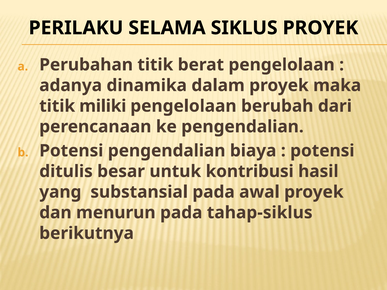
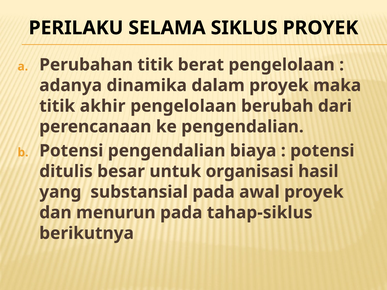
miliki: miliki -> akhir (103, 106)
kontribusi: kontribusi -> organisasi (250, 171)
